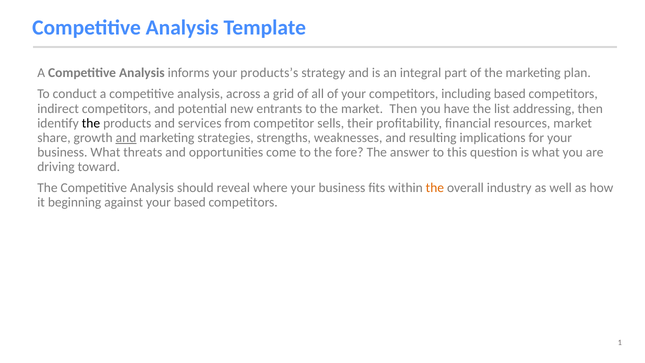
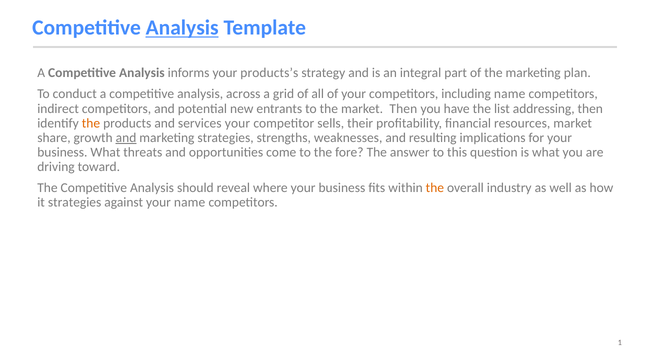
Analysis underline: none -> present (182, 28)
including based: based -> name (510, 94)
the colour: black -> orange (91, 123)
services from: from -> your (237, 123)
it beginning: beginning -> strategies (75, 202)
your based: based -> name (190, 202)
